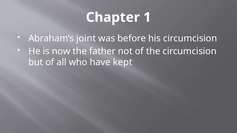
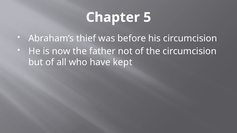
1: 1 -> 5 (147, 17)
joint: joint -> thief (86, 38)
